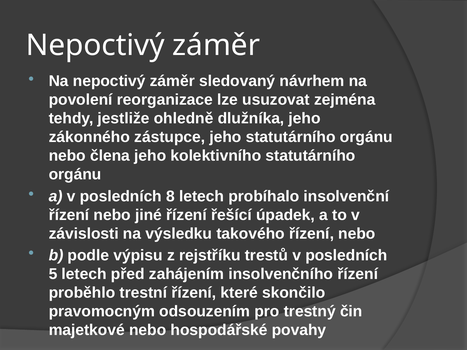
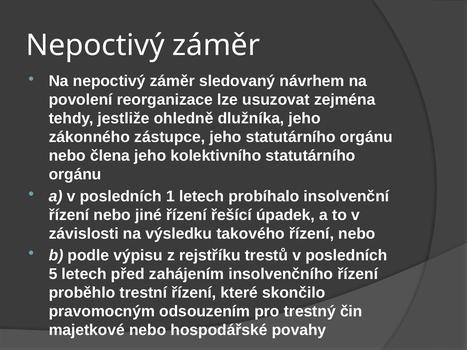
8: 8 -> 1 (170, 196)
